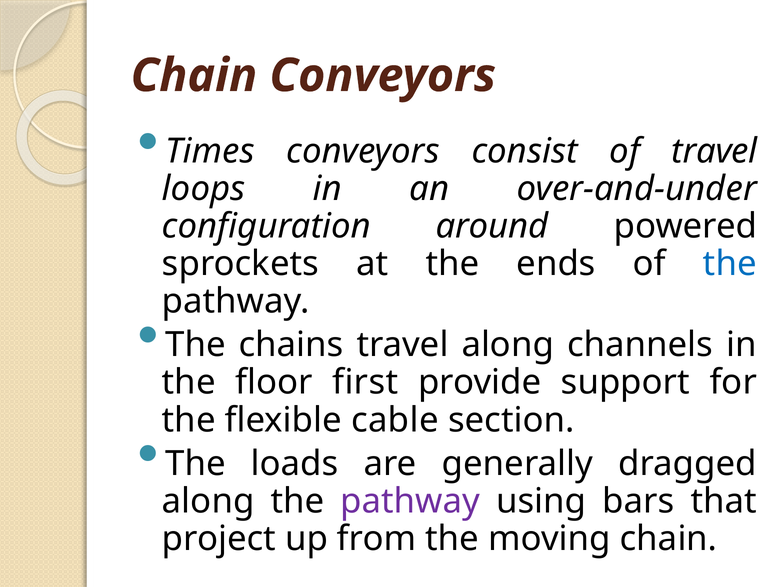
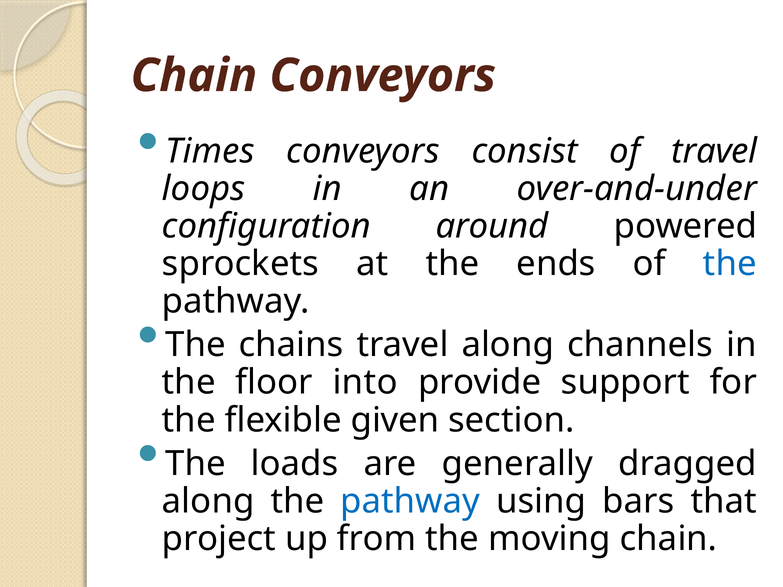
first: first -> into (365, 383)
cable: cable -> given (395, 420)
pathway colour: purple -> blue (410, 501)
